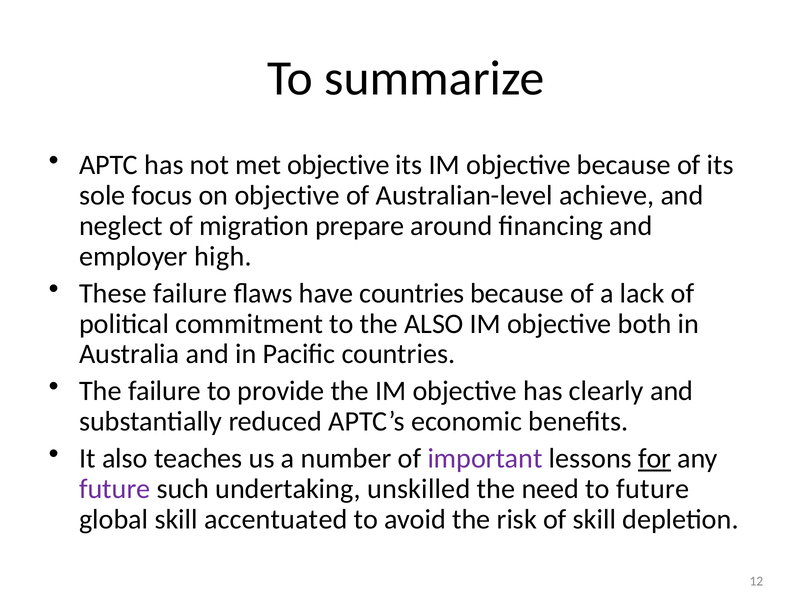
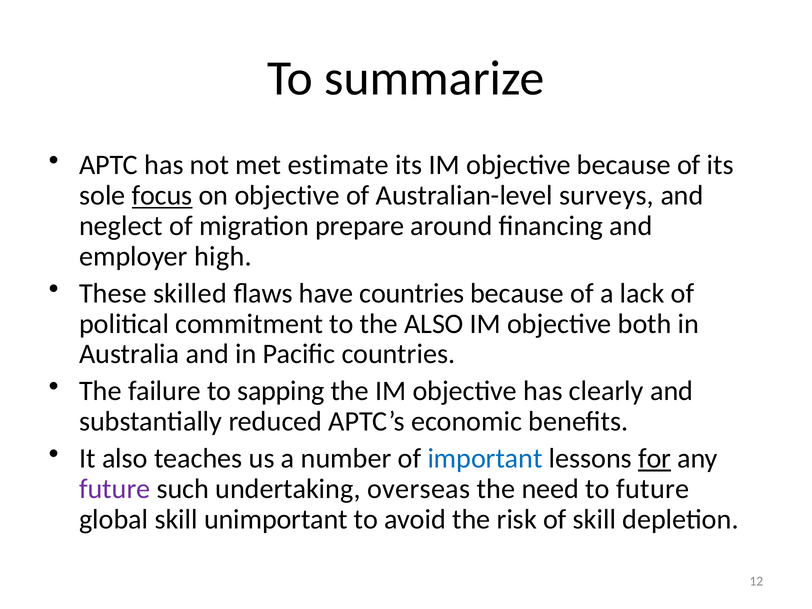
met objective: objective -> estimate (338, 165)
focus underline: none -> present (162, 195)
achieve: achieve -> surveys (607, 195)
These failure: failure -> skilled (190, 293)
provide: provide -> sapping (281, 391)
important colour: purple -> blue (485, 458)
unskilled: unskilled -> overseas (419, 489)
accentuated: accentuated -> unimportant (276, 519)
